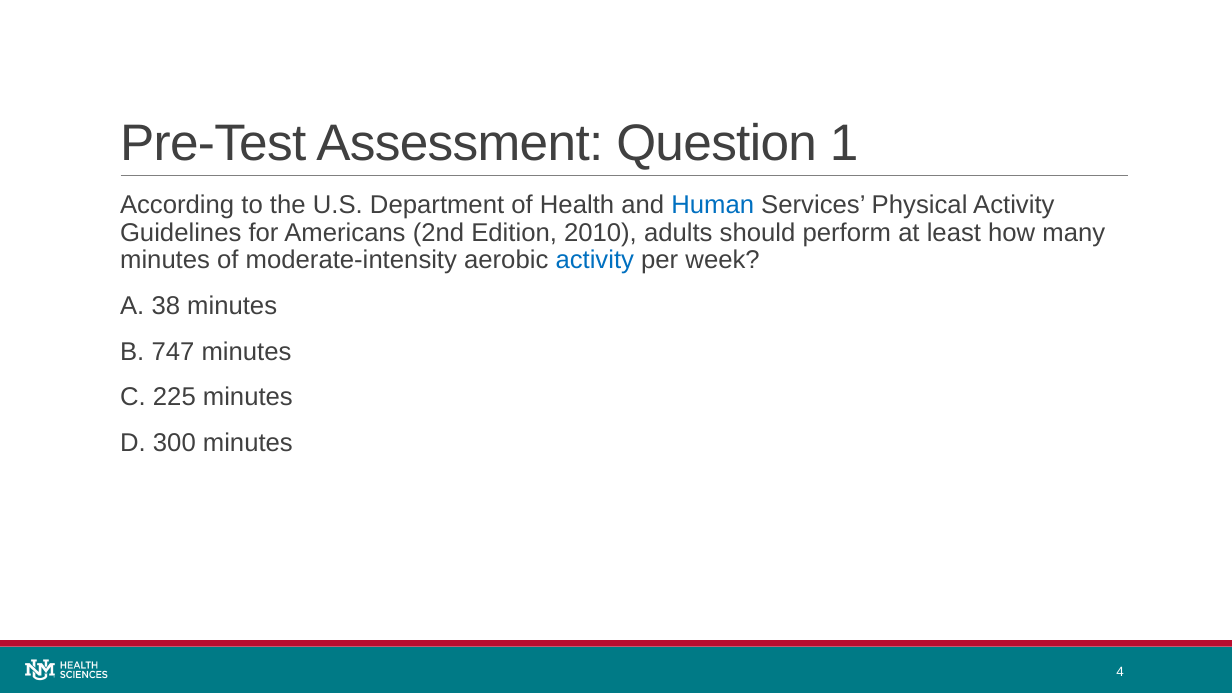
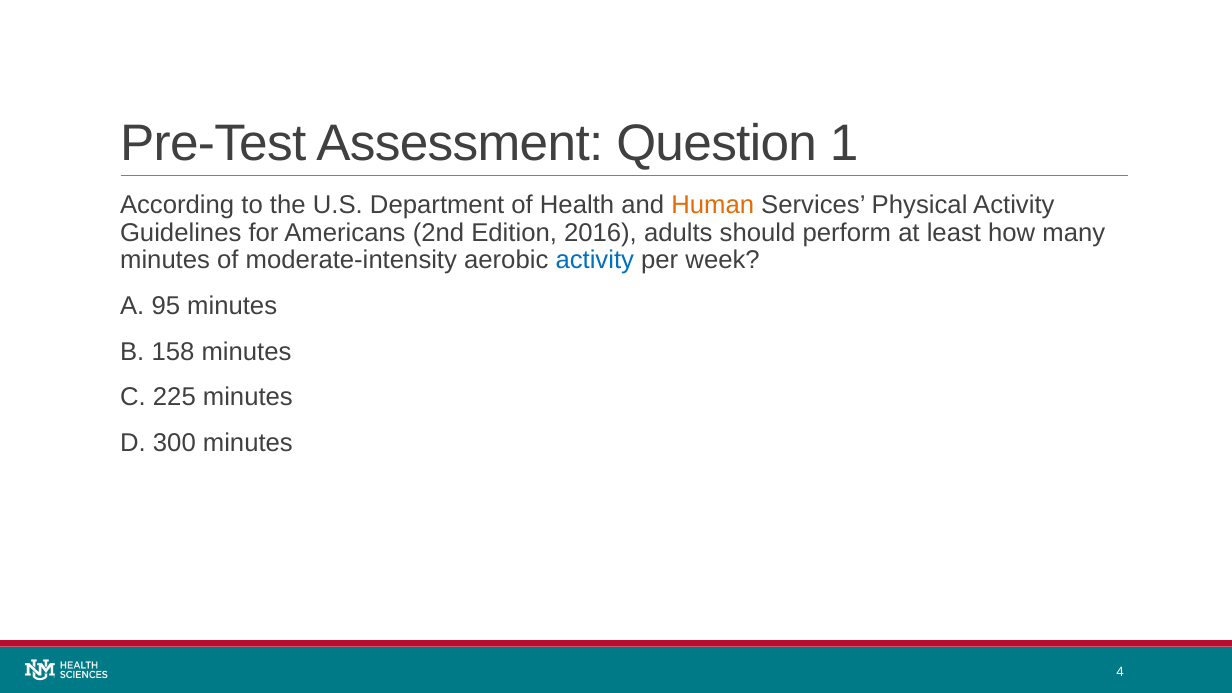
Human colour: blue -> orange (713, 205)
2010: 2010 -> 2016 (600, 233)
38: 38 -> 95 (166, 306)
747: 747 -> 158 (173, 352)
